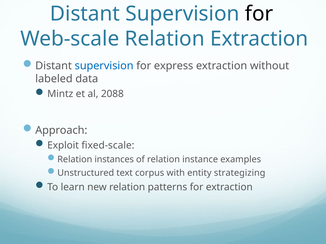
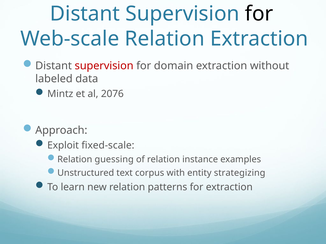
supervision colour: blue -> red (104, 66)
express: express -> domain (174, 66)
2088: 2088 -> 2076 (112, 94)
instances: instances -> guessing (114, 160)
